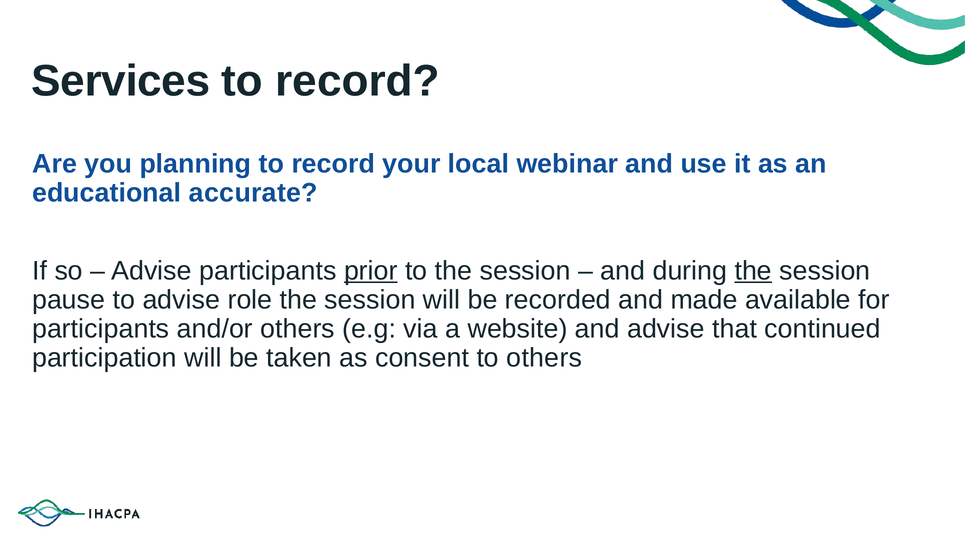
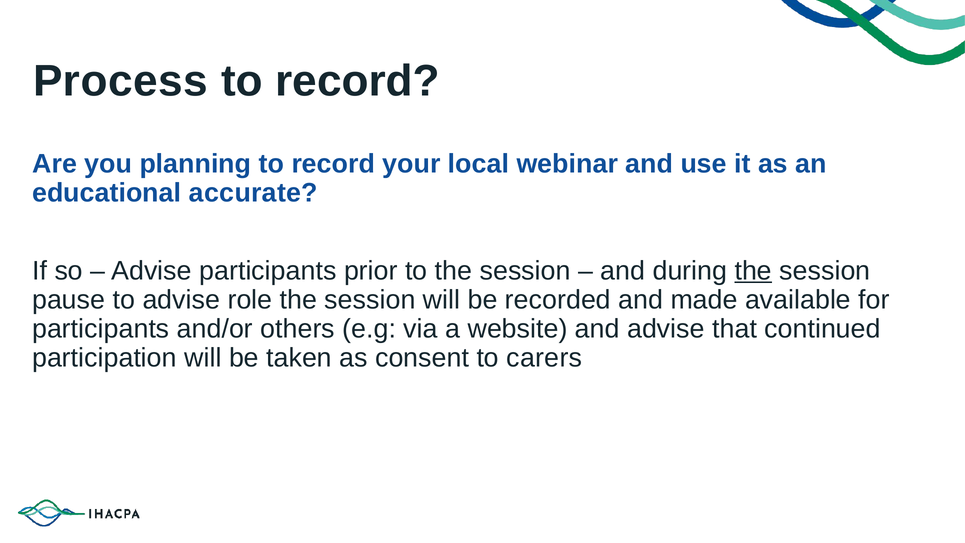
Services: Services -> Process (120, 81)
prior underline: present -> none (371, 271)
to others: others -> carers (544, 358)
